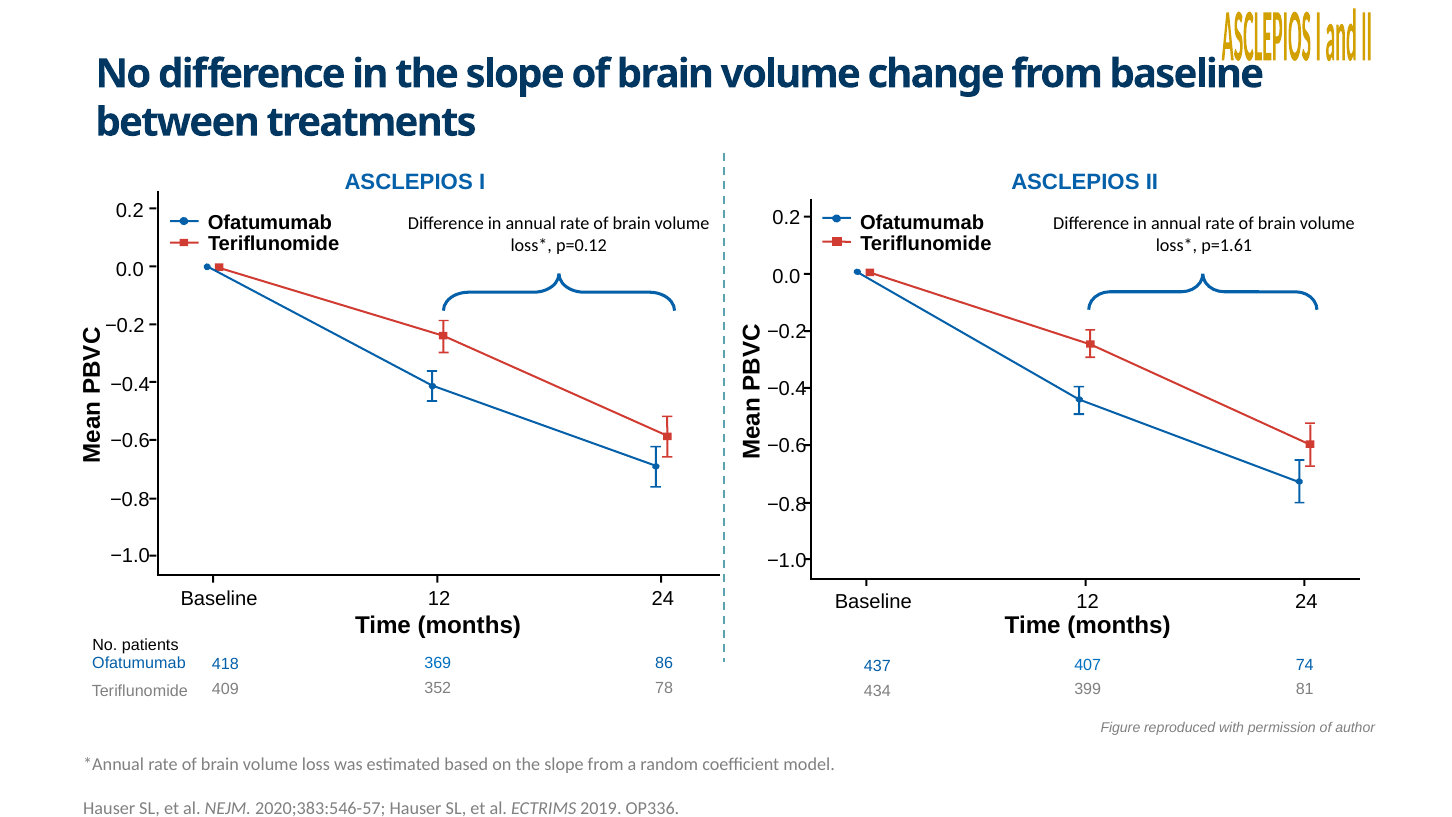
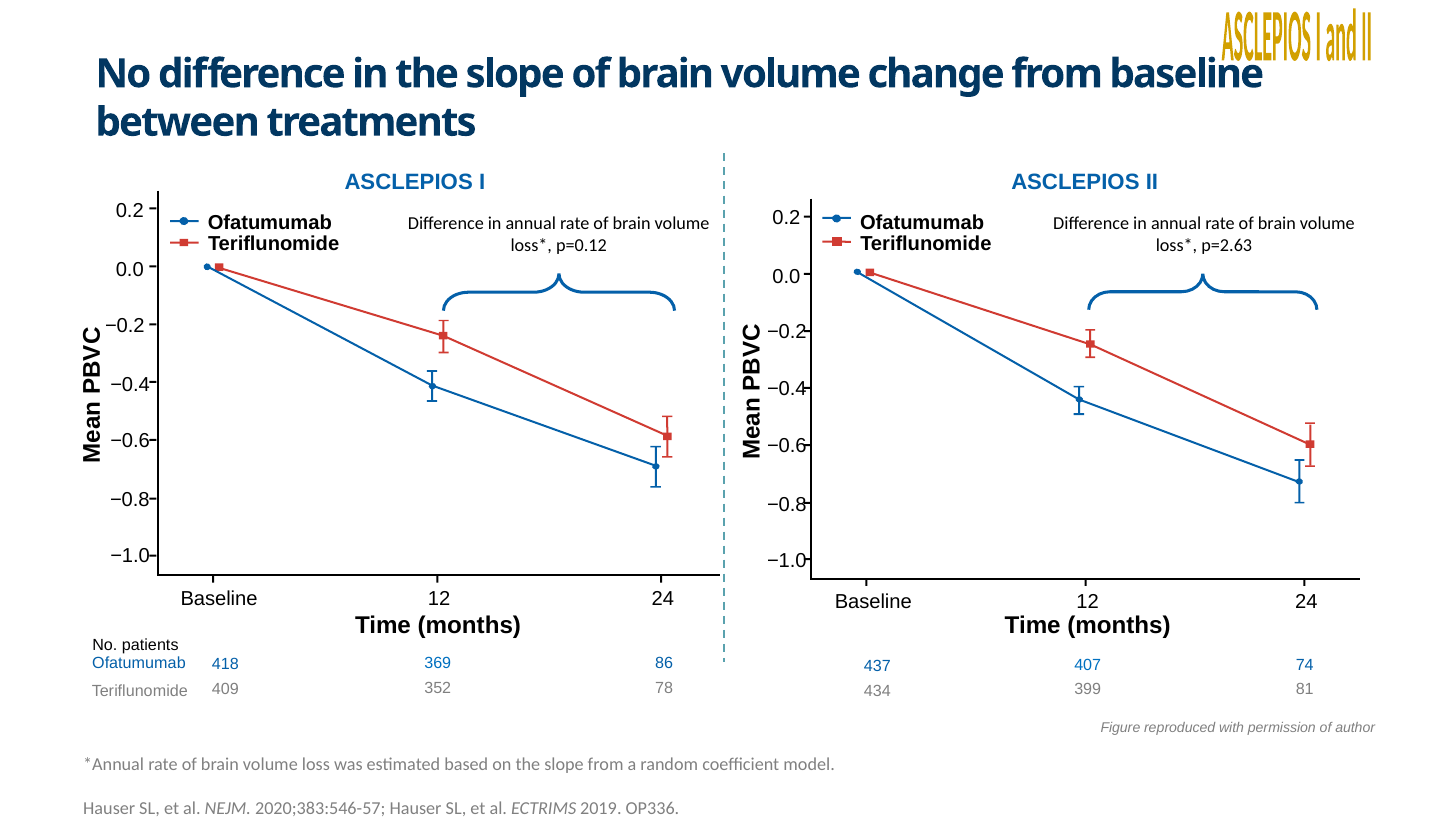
p=1.61: p=1.61 -> p=2.63 (1227, 245)
